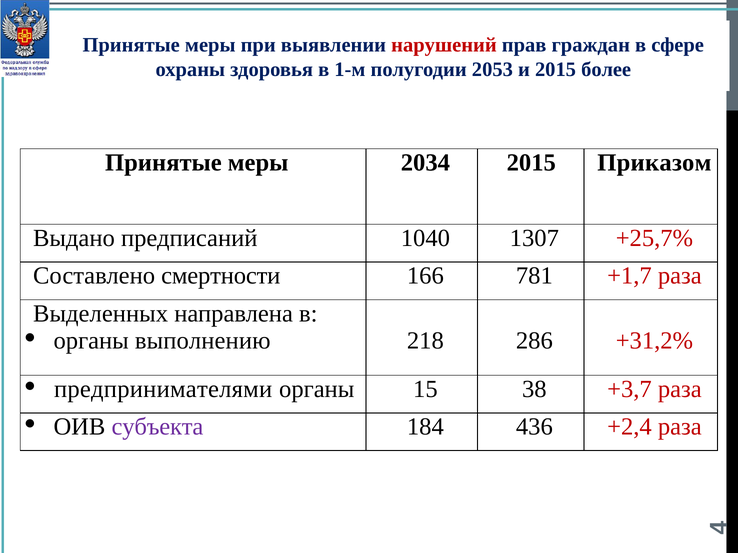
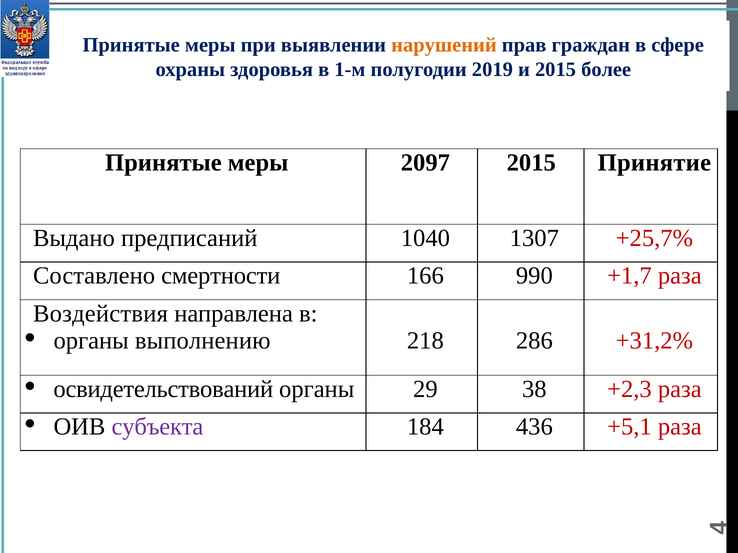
нарушений colour: red -> orange (444, 45)
2053: 2053 -> 2019 (492, 70)
2034: 2034 -> 2097 (425, 163)
Приказом: Приказом -> Принятие (654, 163)
781: 781 -> 990 (534, 276)
Выделенных: Выделенных -> Воздействия (101, 314)
предпринимателями: предпринимателями -> освидетельствований (163, 389)
15: 15 -> 29 (425, 389)
+3,7: +3,7 -> +2,3 (629, 389)
+2,4: +2,4 -> +5,1 (629, 427)
